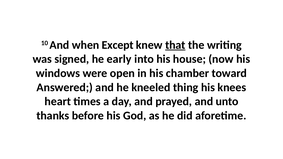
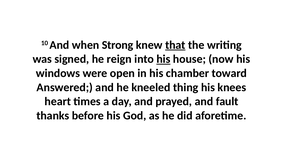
Except: Except -> Strong (118, 45)
early: early -> reign (119, 59)
his underline: none -> present (163, 59)
unto: unto -> fault (227, 102)
